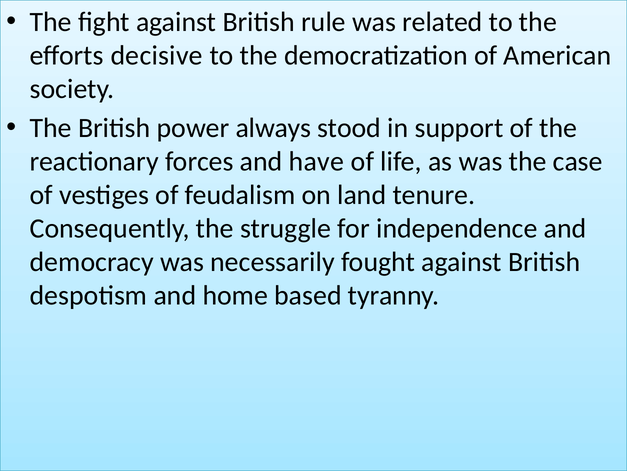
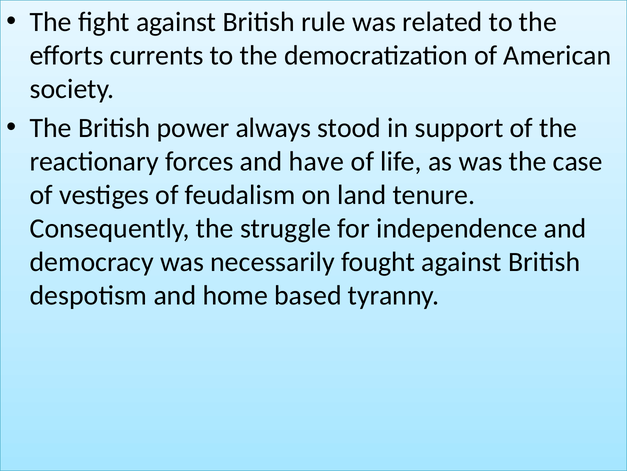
decisive: decisive -> currents (157, 55)
